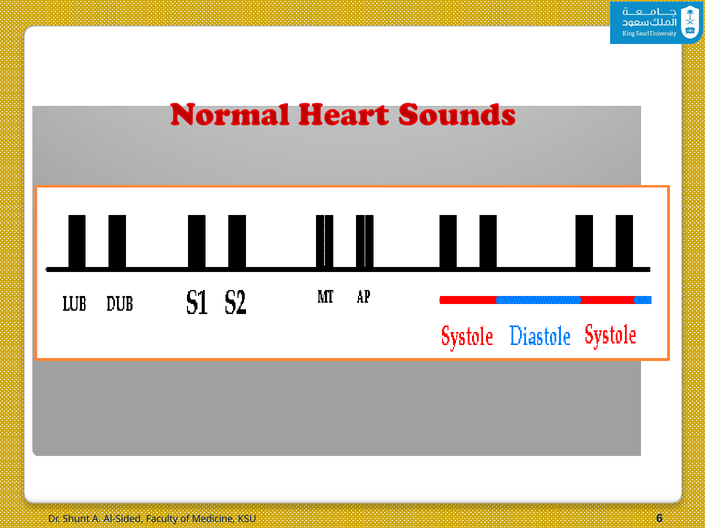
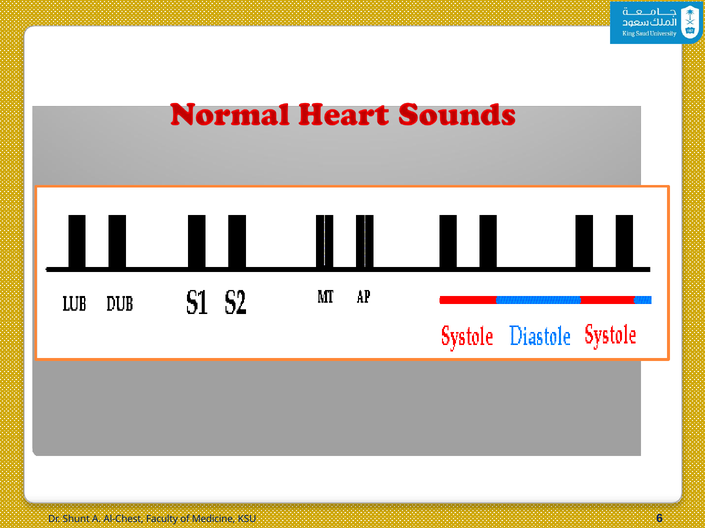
Al-Sided: Al-Sided -> Al-Chest (124, 520)
